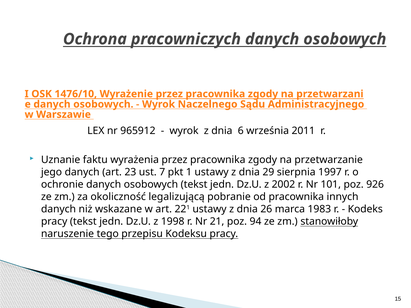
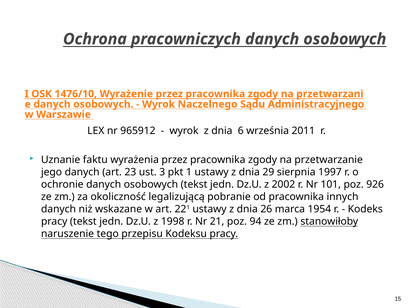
7: 7 -> 3 (162, 172)
1983: 1983 -> 1954 (319, 209)
